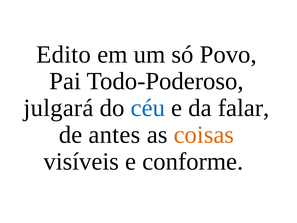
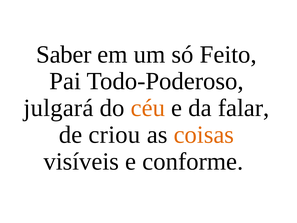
Edito: Edito -> Saber (64, 54)
Povo: Povo -> Feito (228, 54)
céu colour: blue -> orange (148, 108)
antes: antes -> criou (114, 135)
